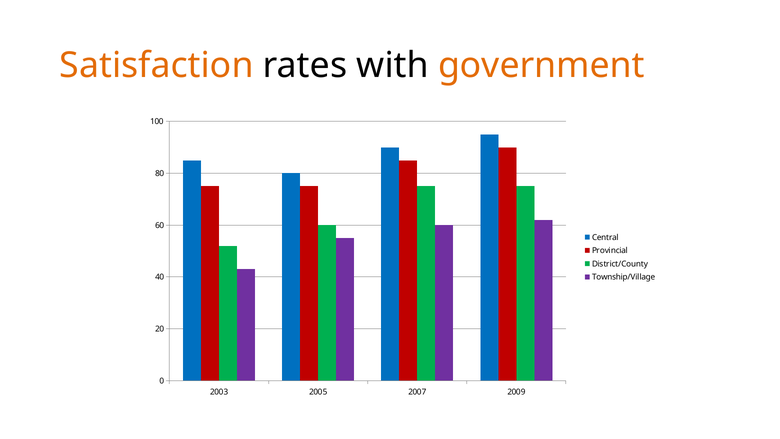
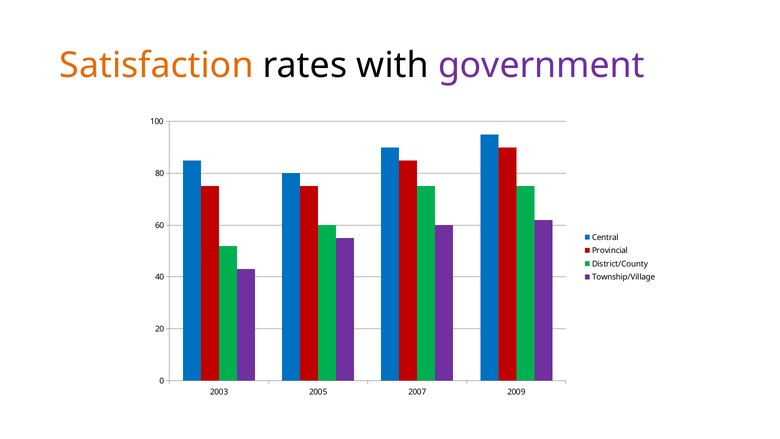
government colour: orange -> purple (541, 66)
